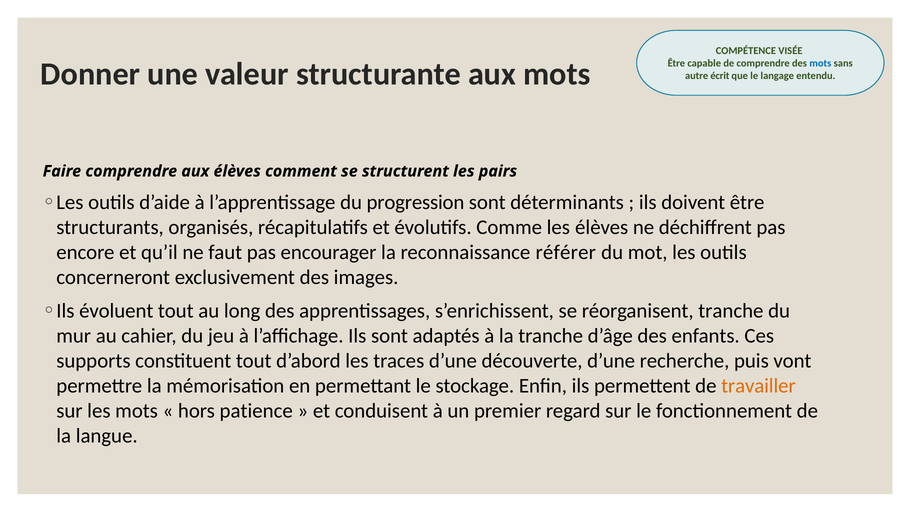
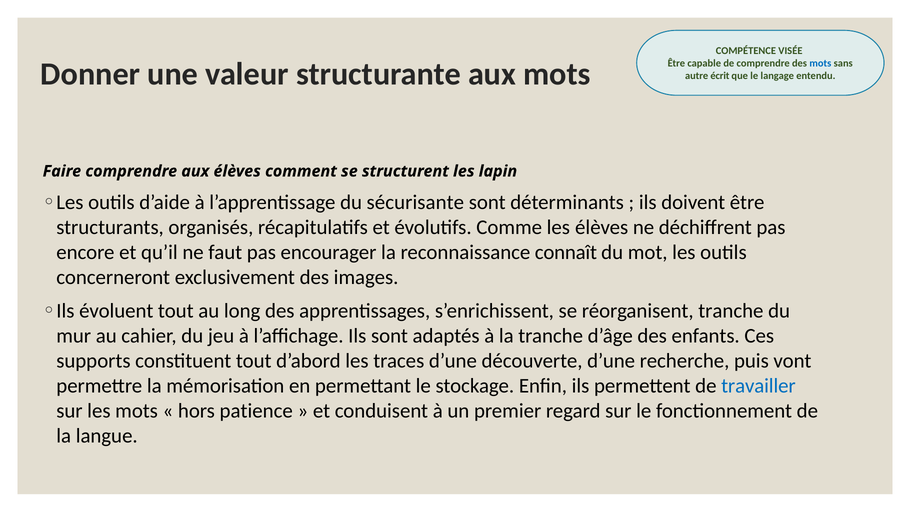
pairs: pairs -> lapin (498, 171)
progression: progression -> sécurisante (415, 202)
référer: référer -> connaît (566, 252)
travailler colour: orange -> blue (758, 386)
